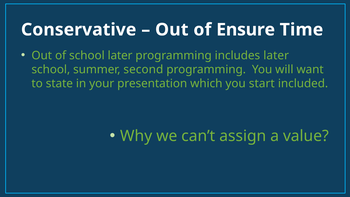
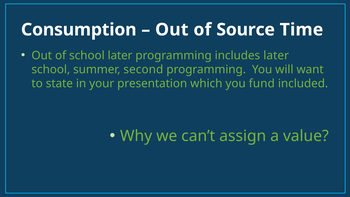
Conservative: Conservative -> Consumption (79, 30)
Ensure: Ensure -> Source (246, 30)
start: start -> fund (262, 84)
